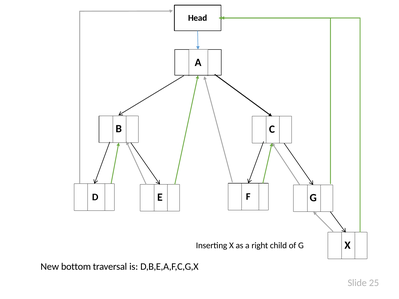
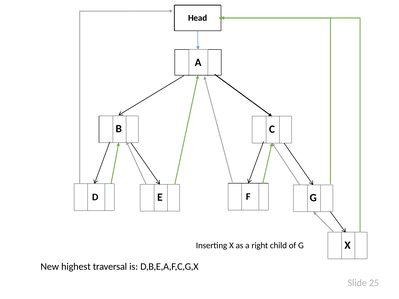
bottom: bottom -> highest (76, 267)
